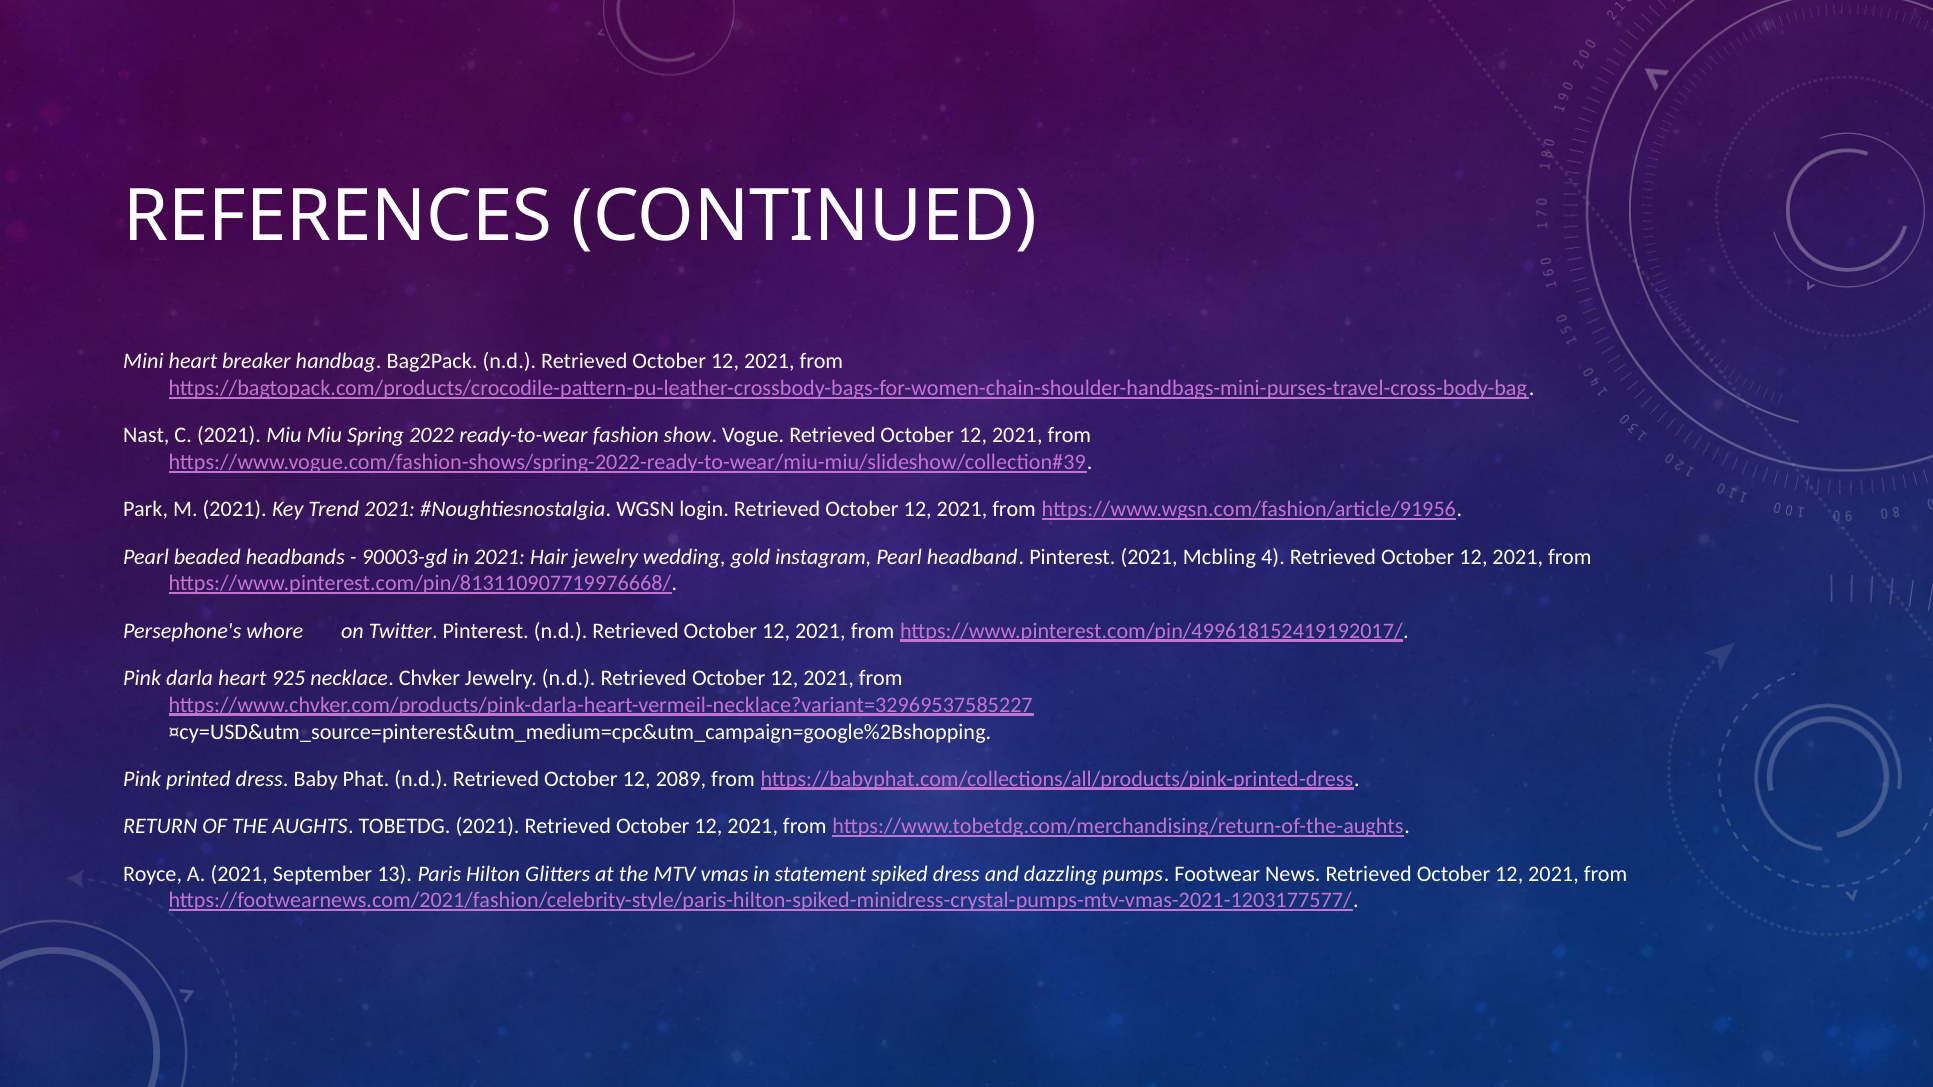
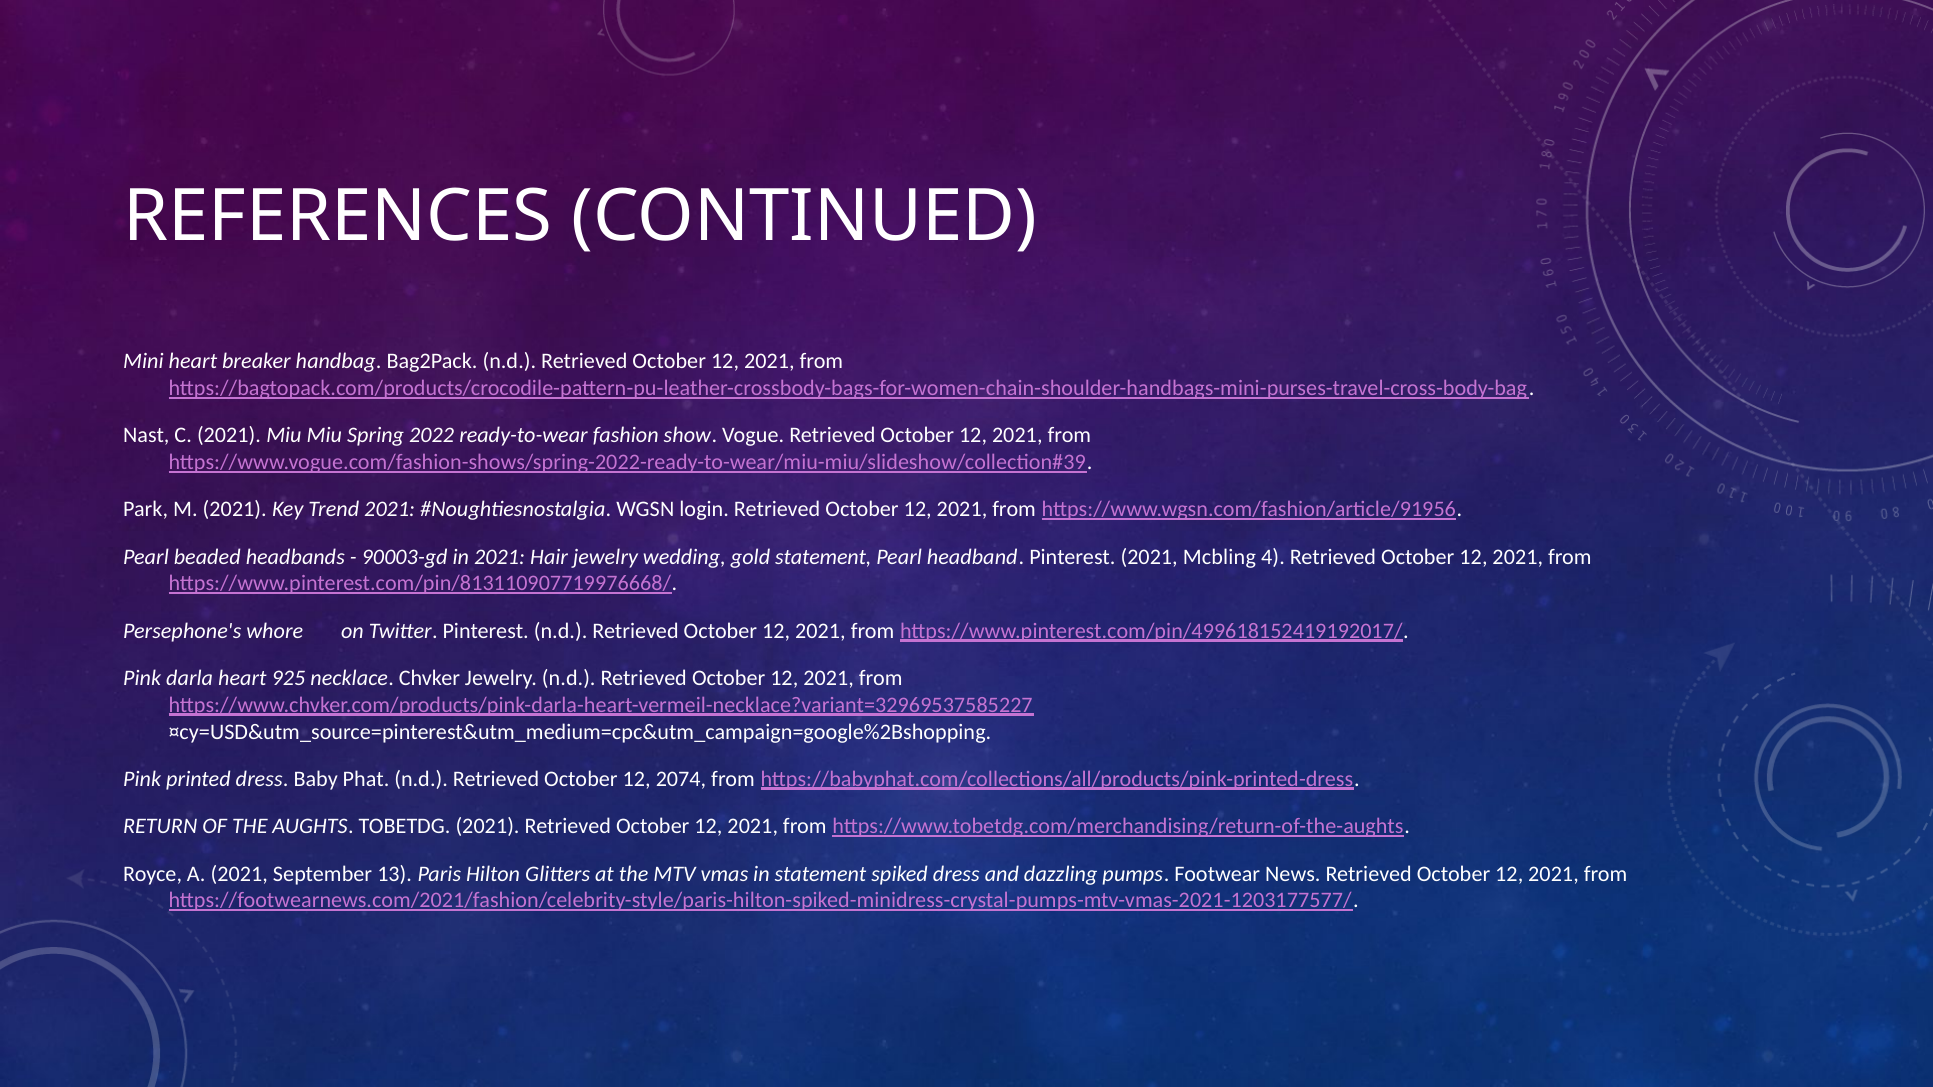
gold instagram: instagram -> statement (823, 557)
2089: 2089 -> 2074 (681, 779)
